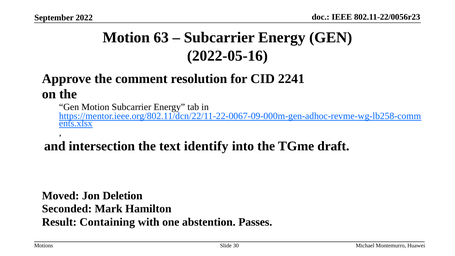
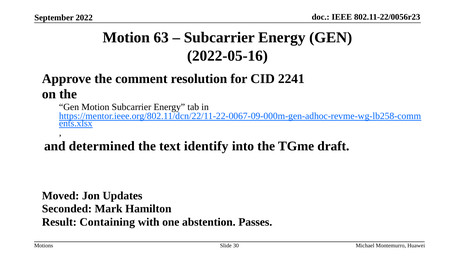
intersection: intersection -> determined (102, 146)
Deletion: Deletion -> Updates (123, 196)
